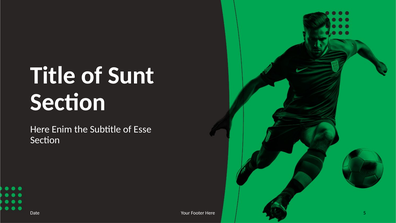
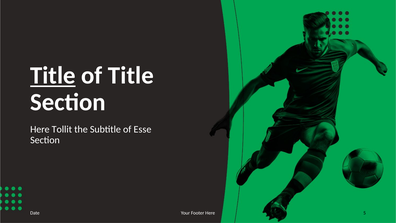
Title underline: none -> present (53, 75)
of Sunt: Sunt -> Title (131, 75)
Enim: Enim -> Tollit (62, 129)
